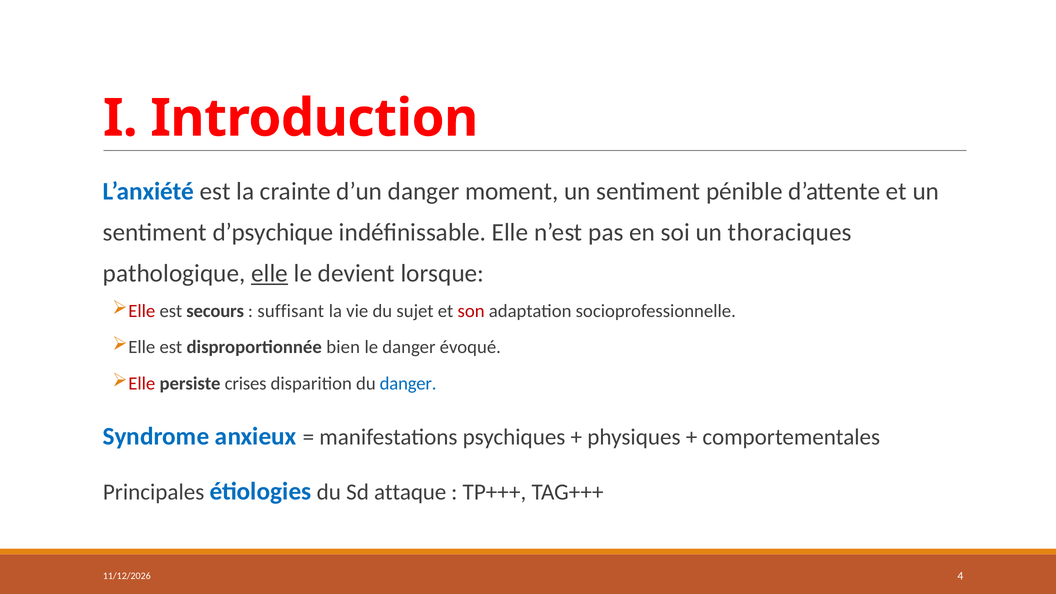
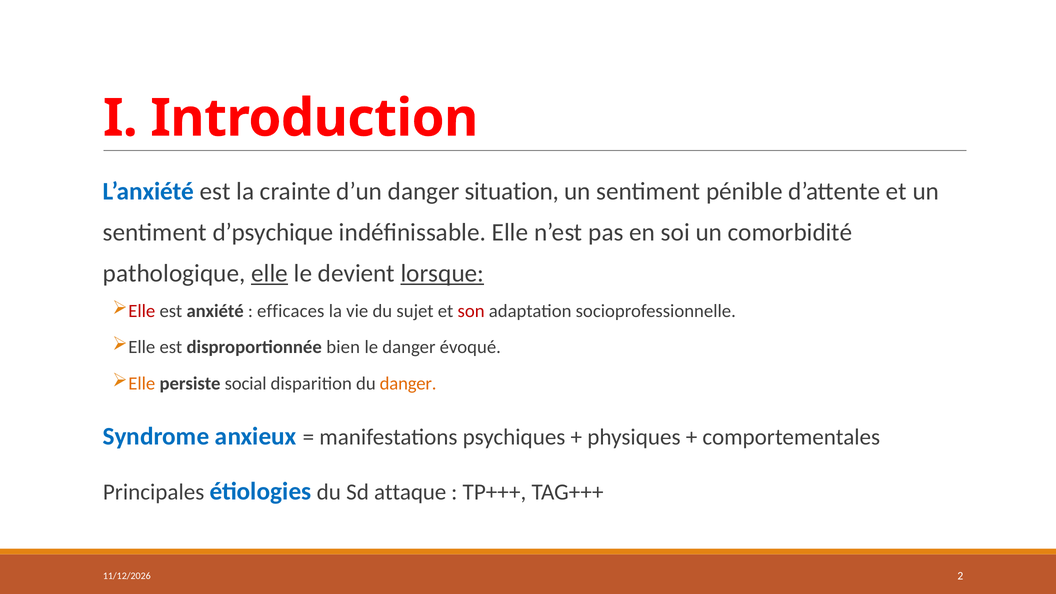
moment: moment -> situation (512, 191)
thoraciques: thoraciques -> comorbidité (790, 232)
lorsque underline: none -> present (442, 273)
secours: secours -> anxiété (215, 311)
suffisant: suffisant -> efficaces (291, 311)
Elle colour: red -> orange (142, 383)
crises: crises -> social (246, 383)
danger colour: blue -> orange (408, 383)
4: 4 -> 2 (960, 576)
